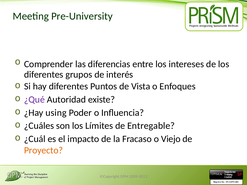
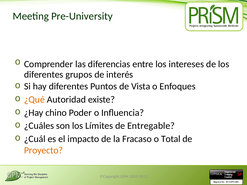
¿Qué colour: purple -> orange (34, 100)
using: using -> chino (56, 113)
Viejo: Viejo -> Total (171, 139)
